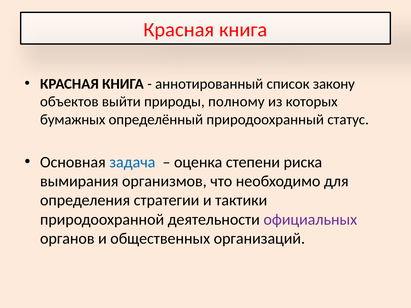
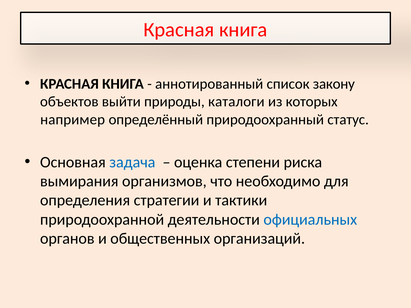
полному: полному -> каталоги (236, 102)
бумажных: бумажных -> например (73, 120)
официальных colour: purple -> blue (310, 220)
